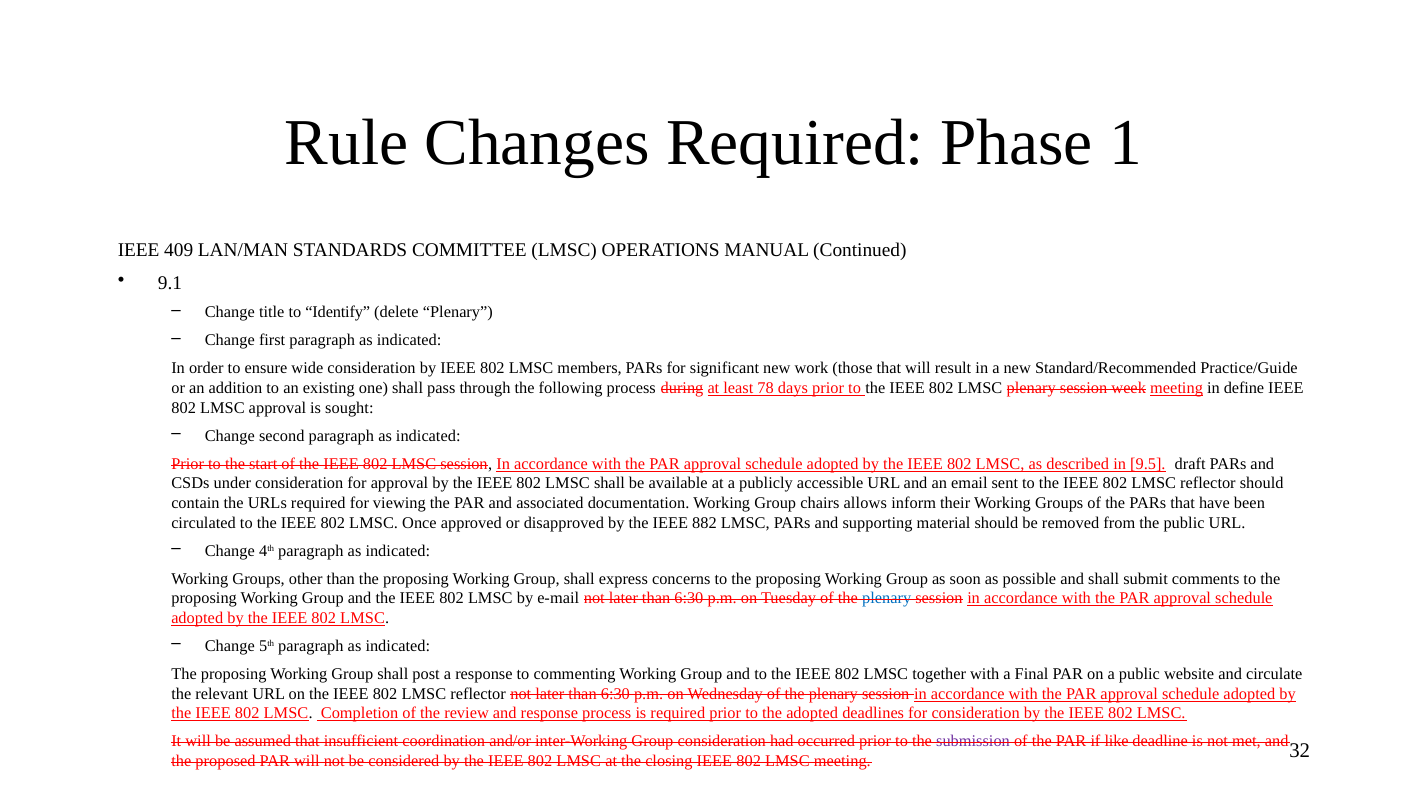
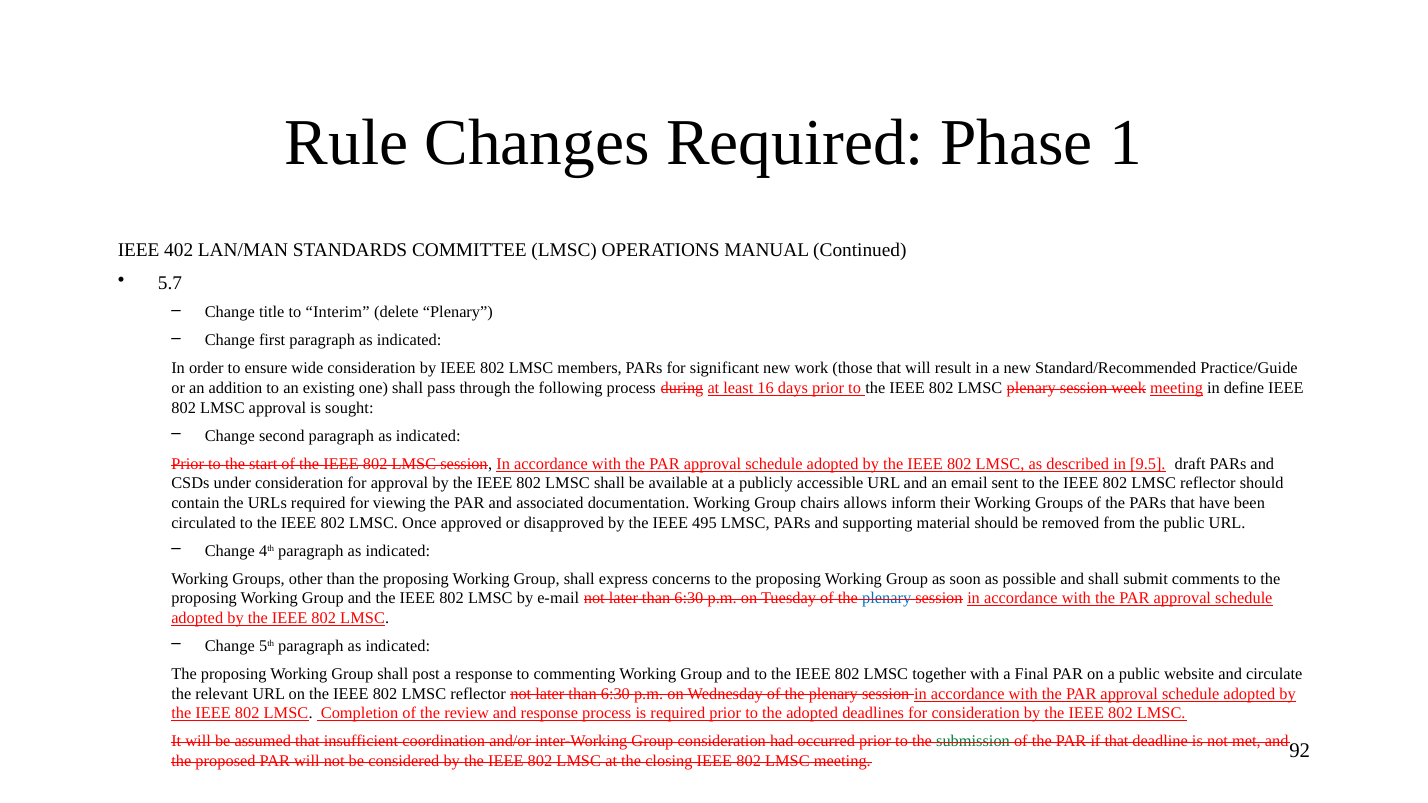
409: 409 -> 402 (179, 250)
9.1: 9.1 -> 5.7 (170, 283)
Identify: Identify -> Interim (338, 313)
78: 78 -> 16 (766, 388)
882: 882 -> 495 (705, 523)
submission colour: purple -> green (973, 742)
if like: like -> that (1117, 742)
32: 32 -> 92 (1300, 751)
